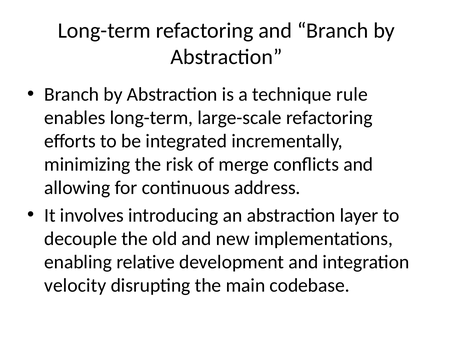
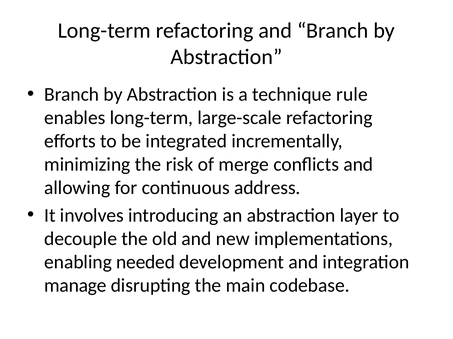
relative: relative -> needed (146, 263)
velocity: velocity -> manage (75, 286)
